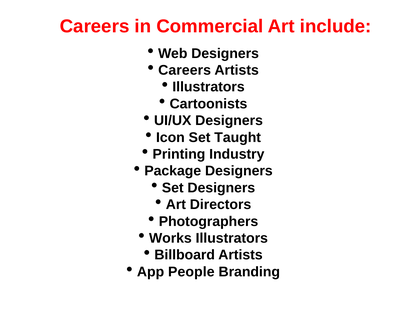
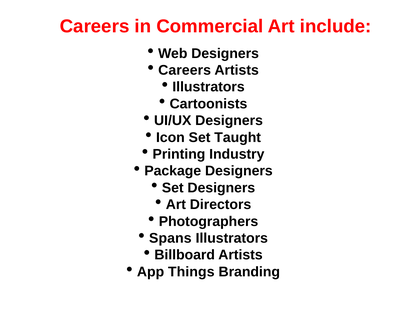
Works: Works -> Spans (170, 238)
People: People -> Things (191, 272)
